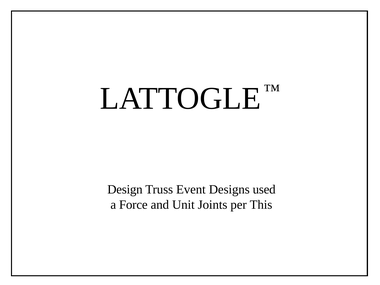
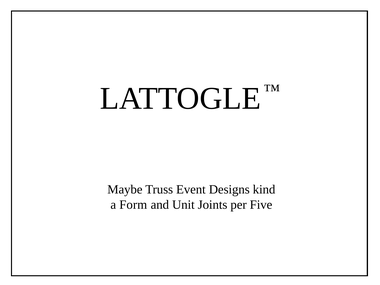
Design: Design -> Maybe (125, 189)
used: used -> kind (264, 189)
Force: Force -> Form (133, 205)
This: This -> Five (261, 205)
